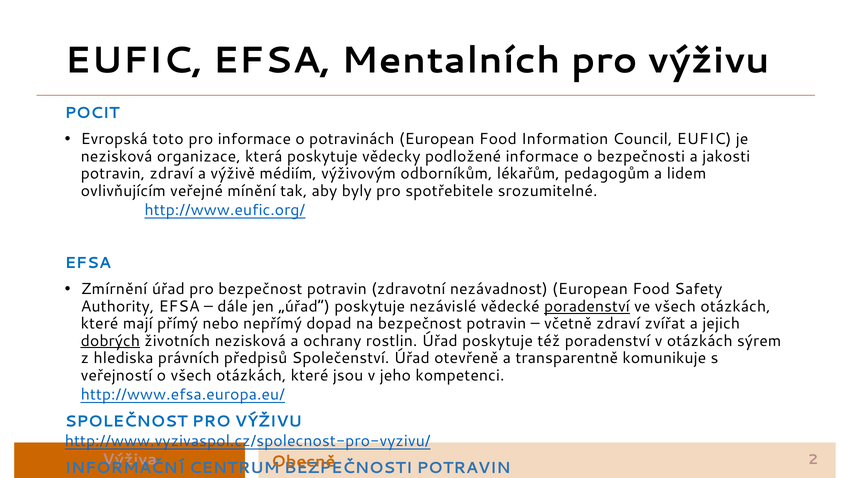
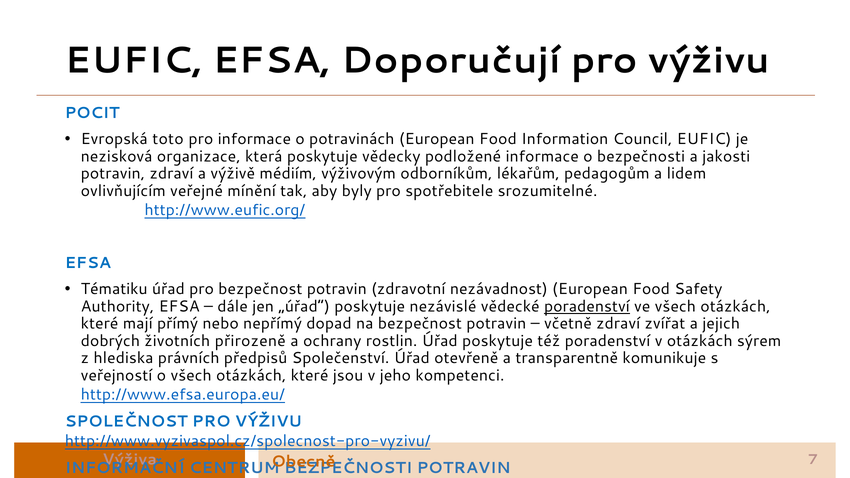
Mentalních: Mentalních -> Doporučují (451, 61)
Zmírnění: Zmírnění -> Tématiku (114, 289)
dobrých underline: present -> none (110, 341)
životních nezisková: nezisková -> přirozeně (250, 341)
2: 2 -> 7 (813, 460)
